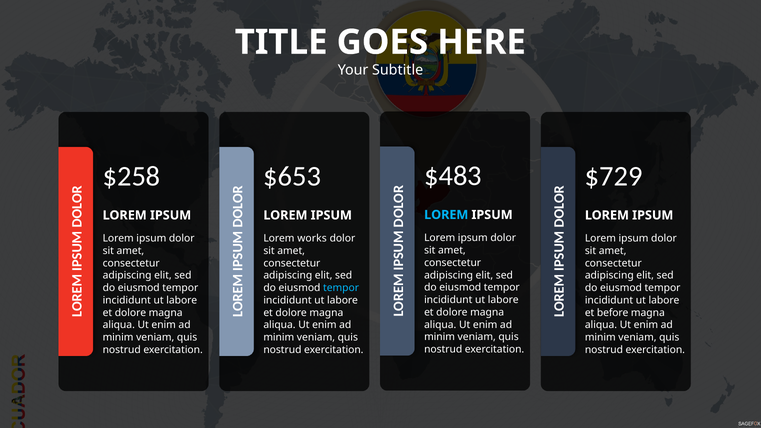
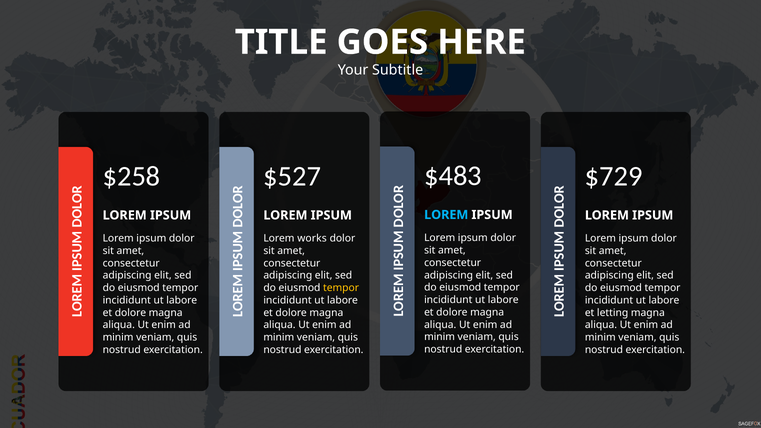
$653: $653 -> $527 (292, 176)
tempor colour: light blue -> yellow (341, 288)
before: before -> letting (613, 313)
